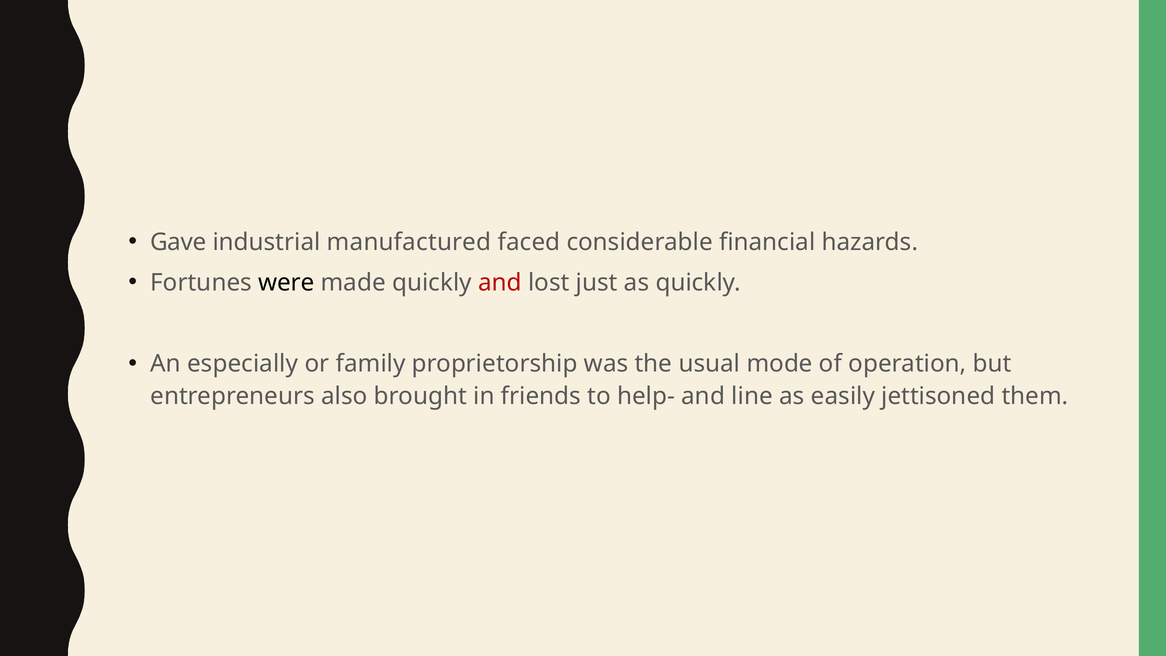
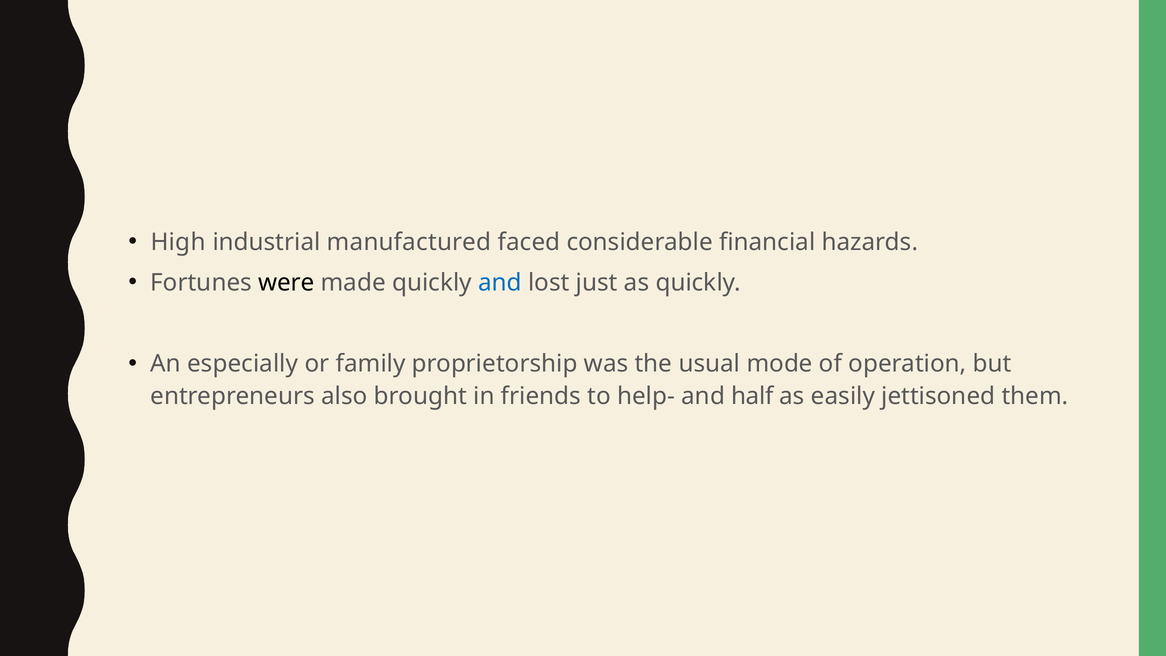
Gave: Gave -> High (178, 242)
and colour: red -> blue (500, 283)
line: line -> half (752, 396)
